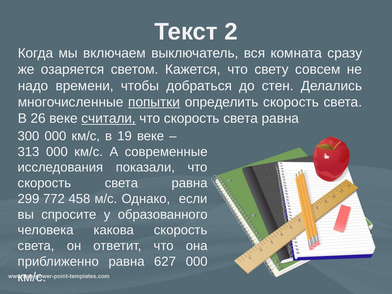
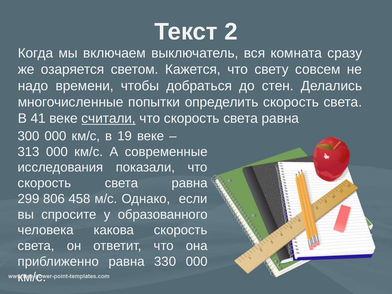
попытки underline: present -> none (154, 102)
26: 26 -> 41 (38, 118)
772: 772 -> 806 (54, 199)
627: 627 -> 330 (165, 262)
